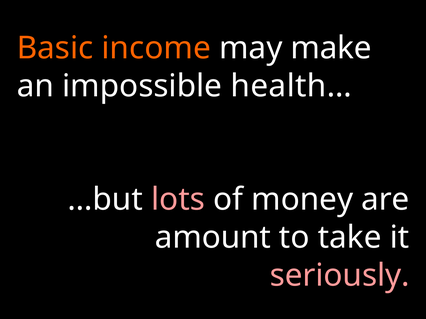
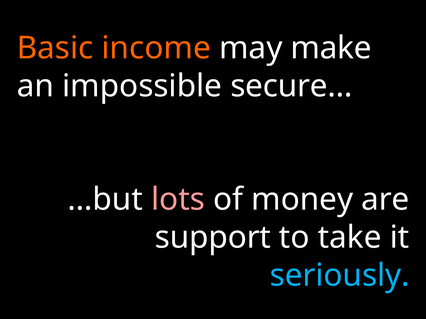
health…: health… -> secure… (291, 86)
amount: amount -> support (213, 238)
seriously colour: pink -> light blue (340, 276)
